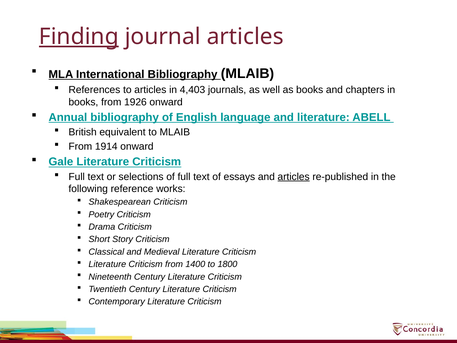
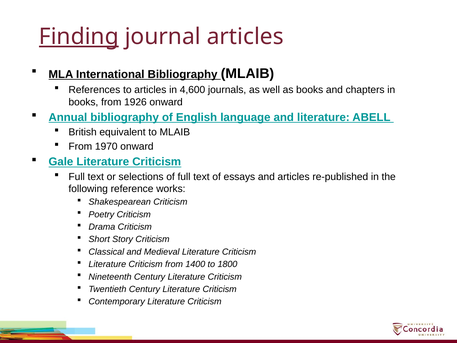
4,403: 4,403 -> 4,600 (193, 90)
1914: 1914 -> 1970 (106, 146)
articles underline: present -> none (294, 177)
